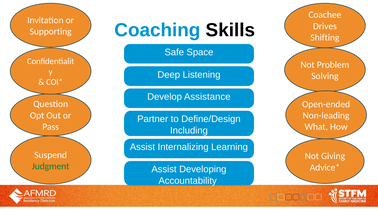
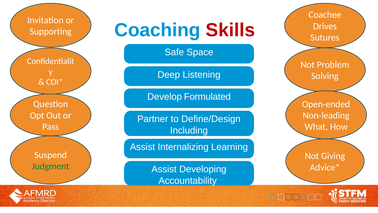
Skills colour: black -> red (230, 30)
Shifting: Shifting -> Sutures (325, 37)
Assistance: Assistance -> Formulated (207, 97)
